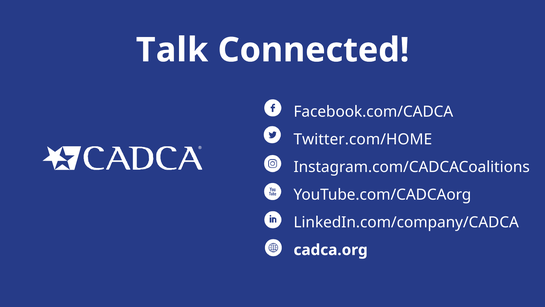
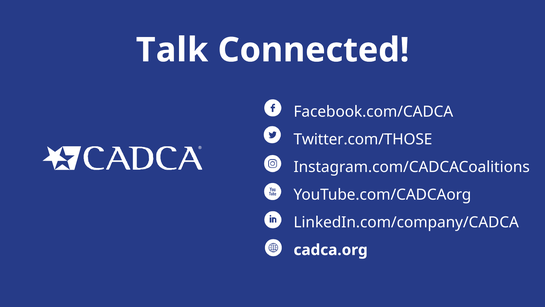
Twitter.com/HOME: Twitter.com/HOME -> Twitter.com/THOSE (363, 139)
